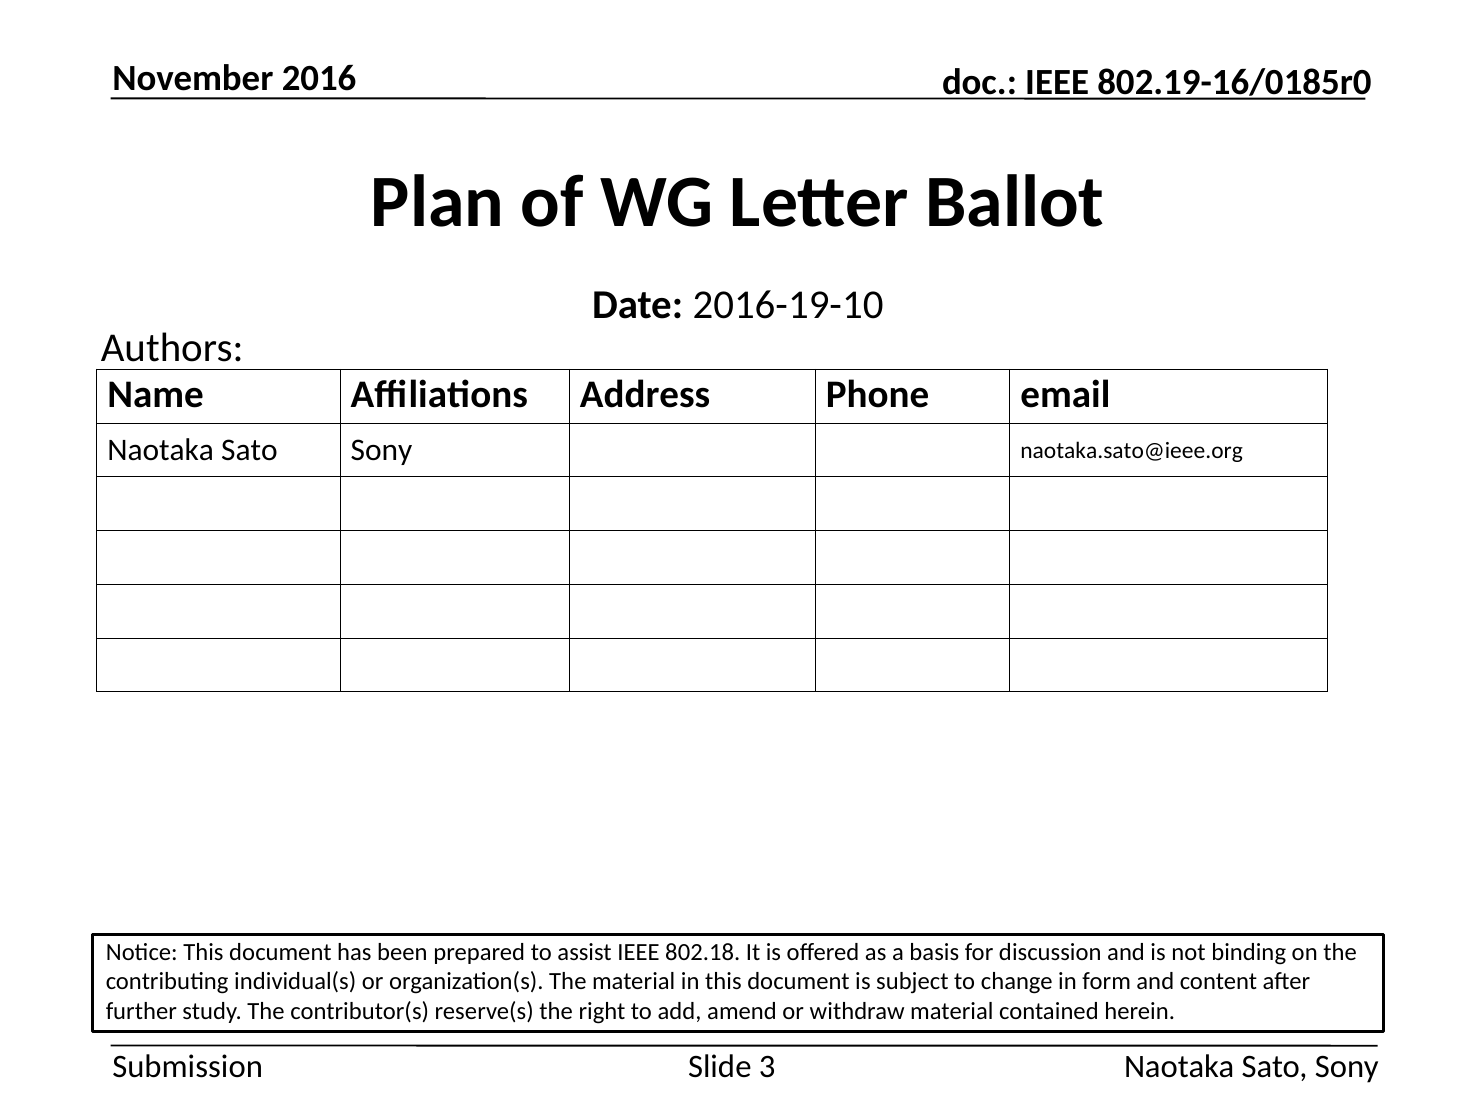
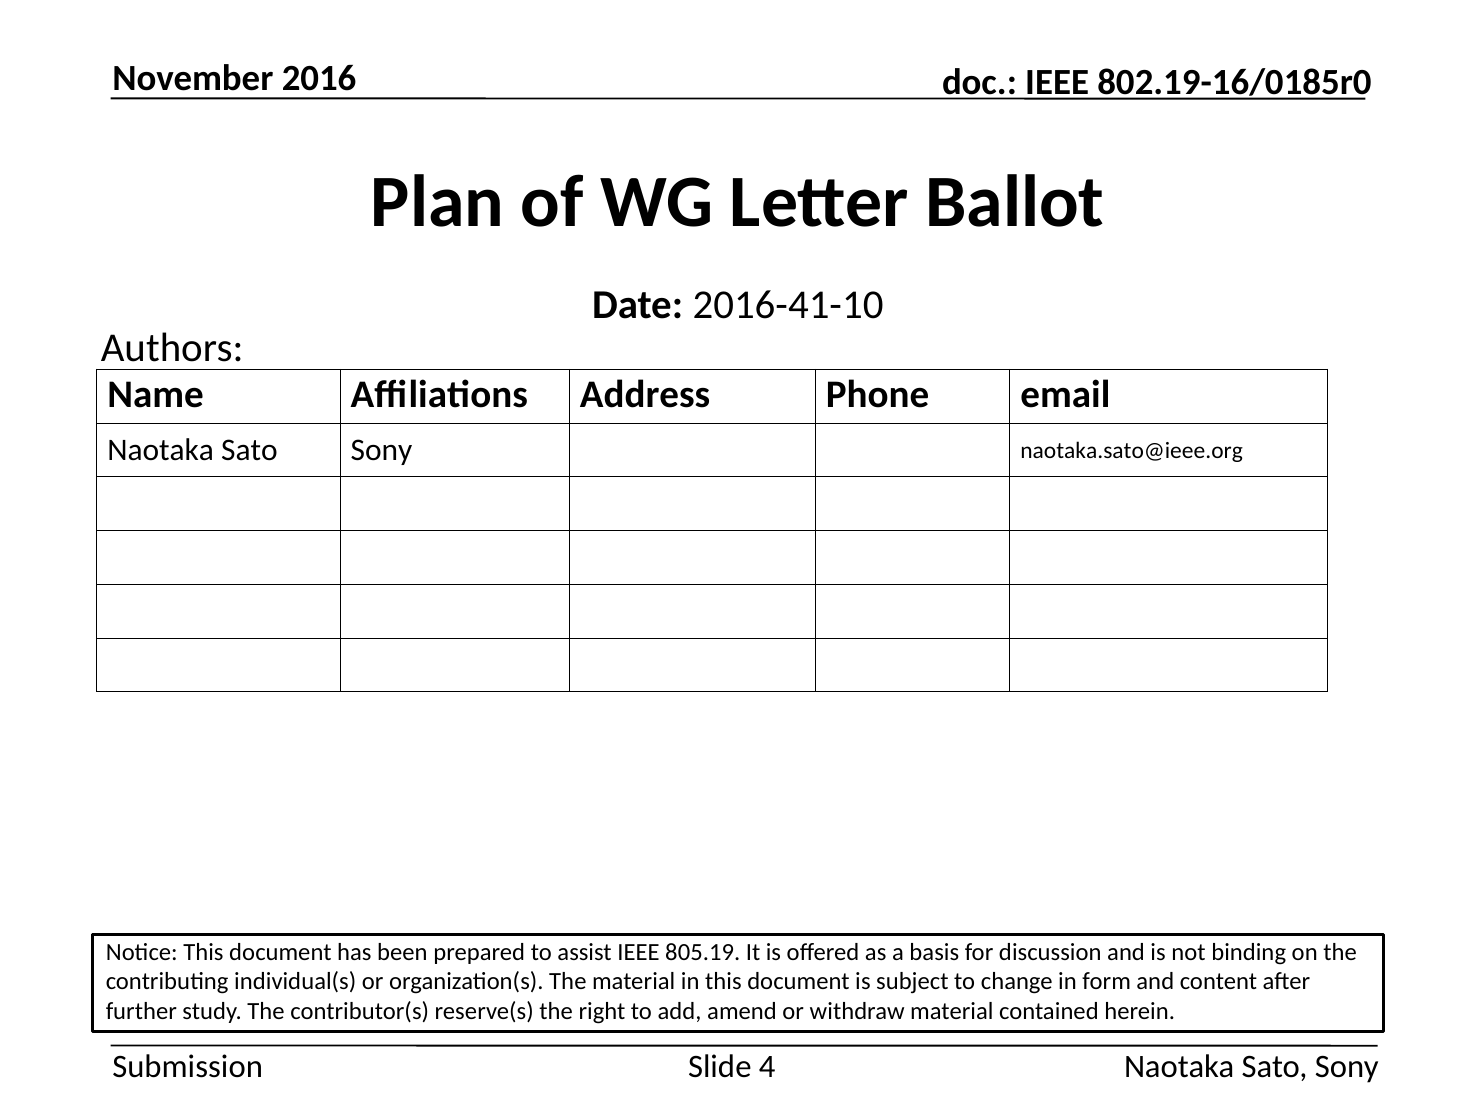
2016-19-10: 2016-19-10 -> 2016-41-10 (788, 305)
802.18: 802.18 -> 805.19 (703, 952)
3: 3 -> 4 (767, 1067)
